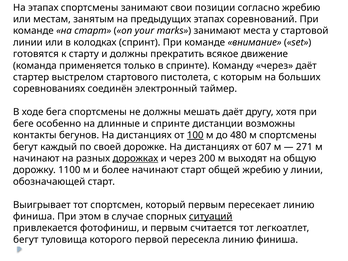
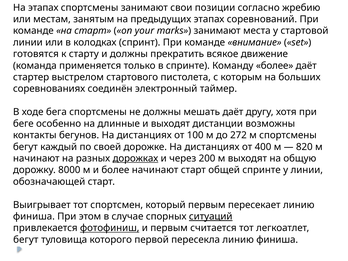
Команду через: через -> более (275, 66)
и спринте: спринте -> выходят (170, 124)
100 underline: present -> none (195, 135)
480: 480 -> 272 (238, 135)
607: 607 -> 400 (263, 147)
271: 271 -> 820 (304, 147)
1100: 1100 -> 8000 (69, 170)
общей жребию: жребию -> спринте (262, 170)
фотофиниш underline: none -> present (110, 228)
